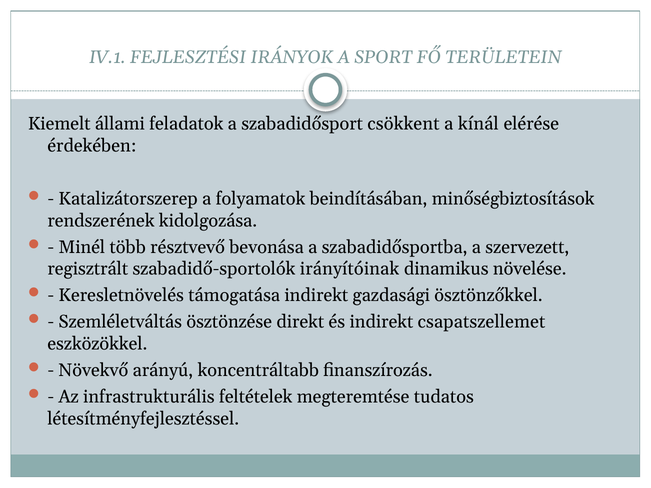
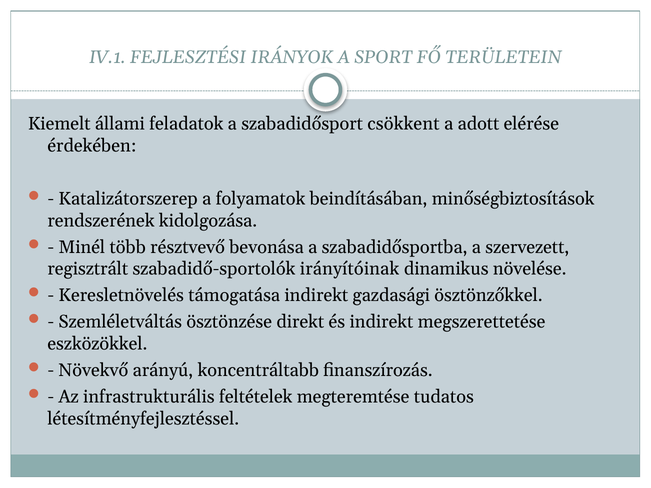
kínál: kínál -> adott (479, 124)
csapatszellemet: csapatszellemet -> megszerettetése (482, 322)
